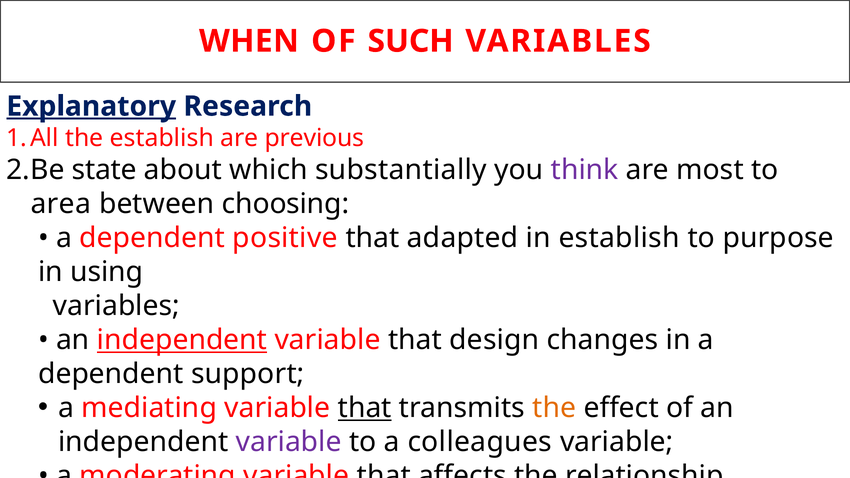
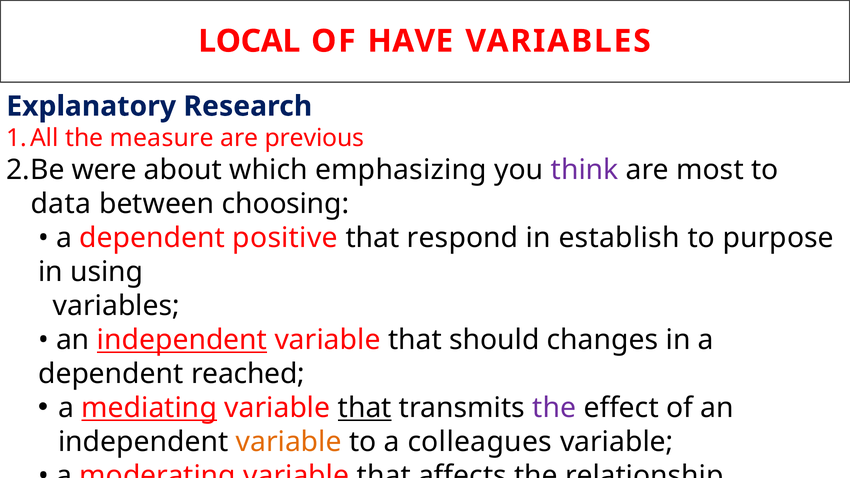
WHEN: WHEN -> LOCAL (249, 41)
SUCH: SUCH -> HAVE (410, 41)
Explanatory underline: present -> none (91, 106)
the establish: establish -> measure (162, 138)
state: state -> were (104, 170)
substantially: substantially -> emphasizing (401, 170)
area: area -> data (61, 204)
adapted: adapted -> respond (463, 238)
design: design -> should (494, 340)
support: support -> reached (248, 374)
mediating underline: none -> present (149, 408)
the colour: orange -> purple (554, 408)
variable colour: purple -> orange (289, 442)
